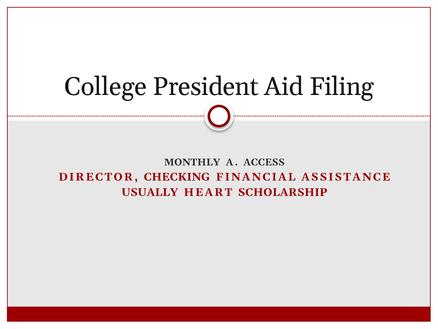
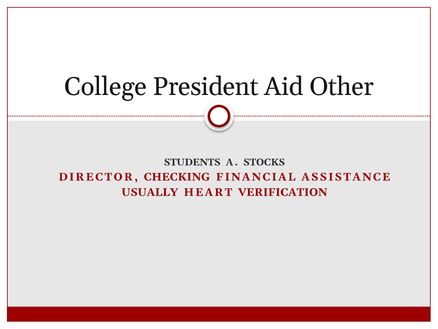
Filing: Filing -> Other (342, 86)
MONTHLY: MONTHLY -> STUDENTS (192, 162)
ACCESS: ACCESS -> STOCKS (264, 162)
SCHOLARSHIP: SCHOLARSHIP -> VERIFICATION (283, 192)
